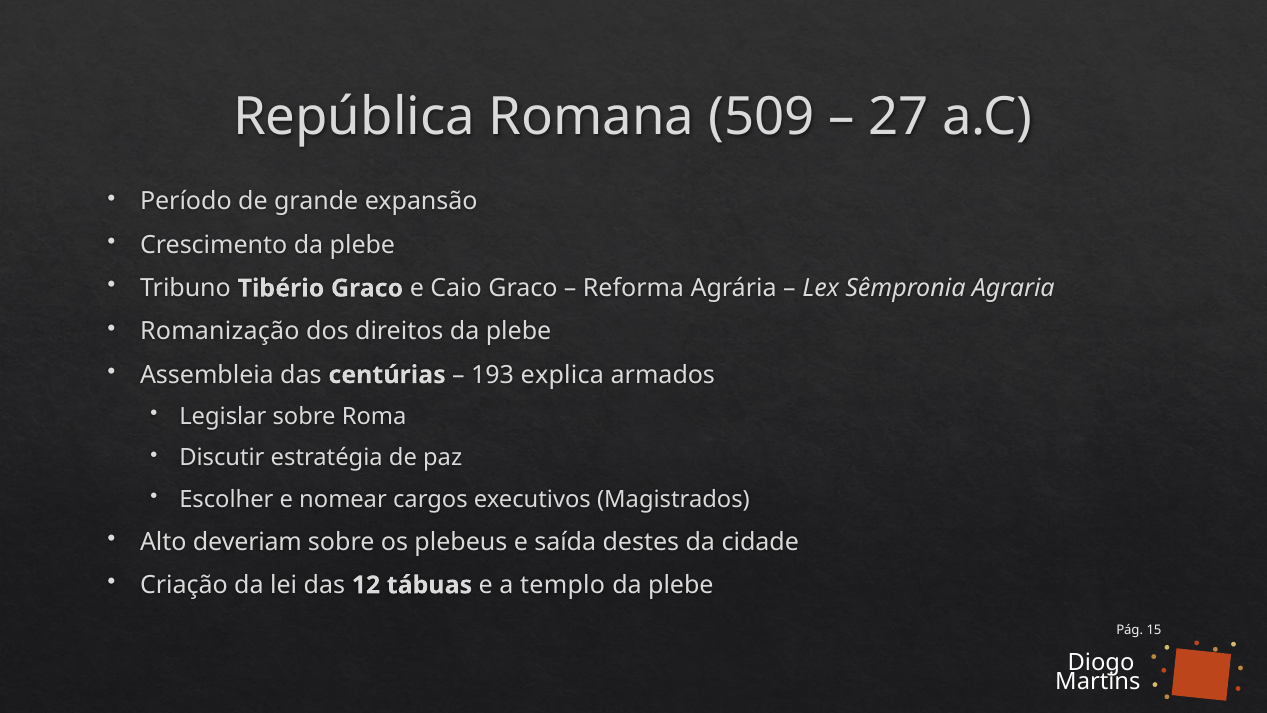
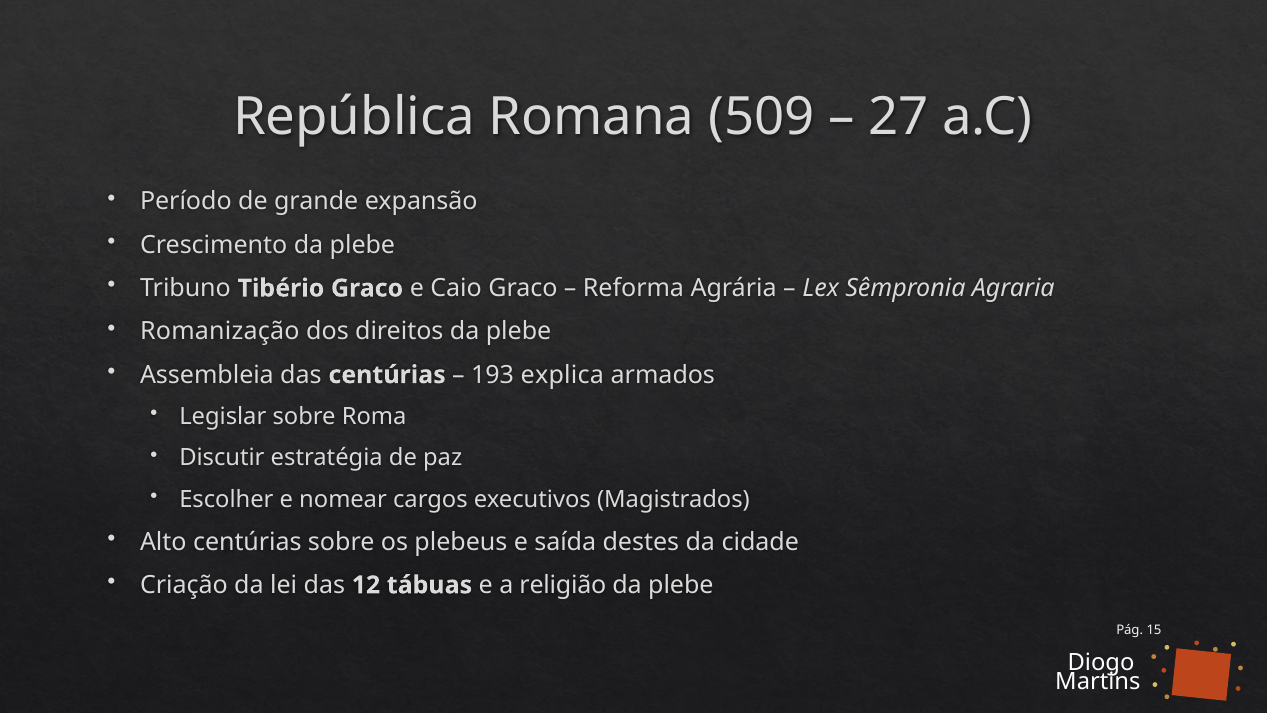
Alto deveriam: deveriam -> centúrias (247, 542)
templo: templo -> religião (563, 585)
